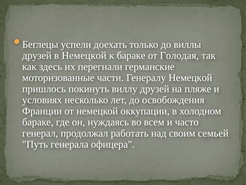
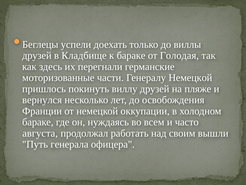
в Немецкой: Немецкой -> Кладбище (84, 55)
условиях: условиях -> вернулся (42, 100)
генерал: генерал -> августа (40, 133)
семьей: семьей -> вышли (213, 133)
